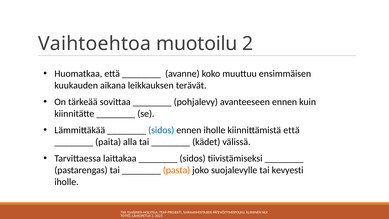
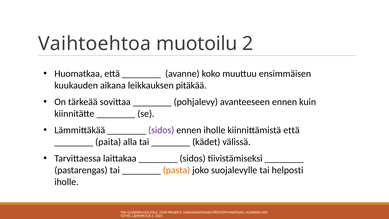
terävät: terävät -> pitäkää (191, 85)
sidos colour: blue -> purple (161, 130)
kevyesti: kevyesti -> helposti (288, 170)
